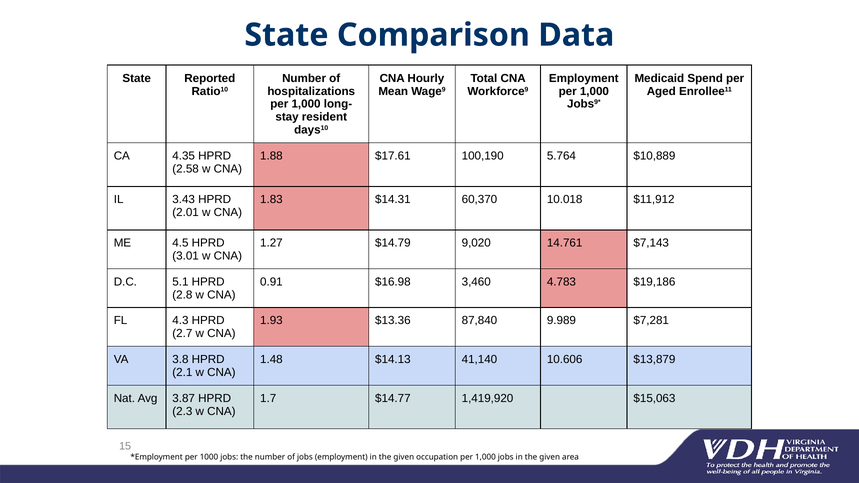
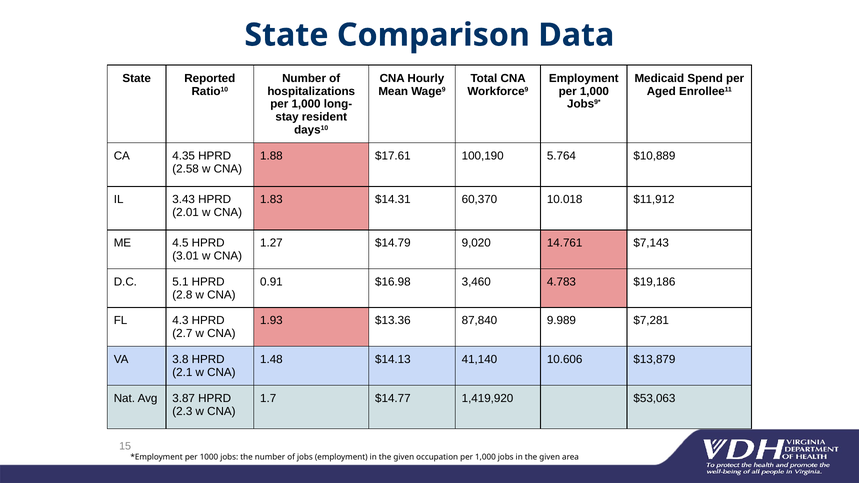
$15,063: $15,063 -> $53,063 (654, 398)
